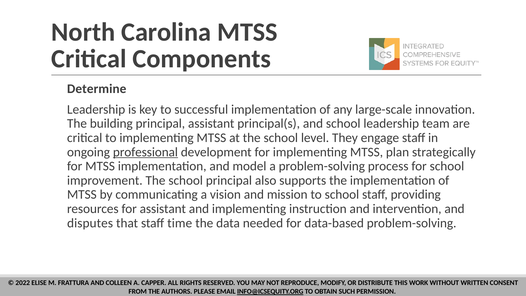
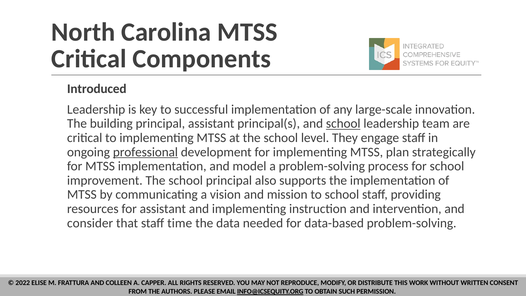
Determine: Determine -> Introduced (97, 89)
school underline: none -> present (343, 124)
disputes: disputes -> consider (90, 223)
